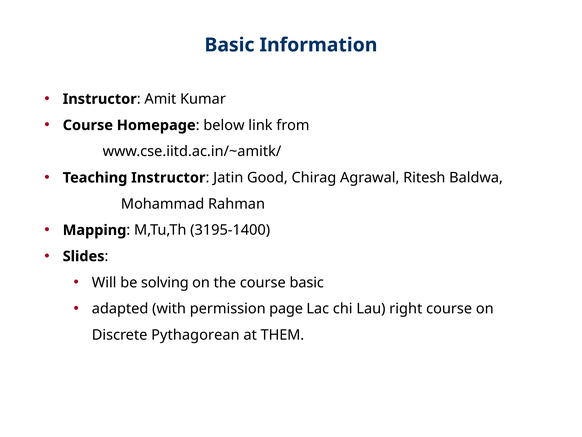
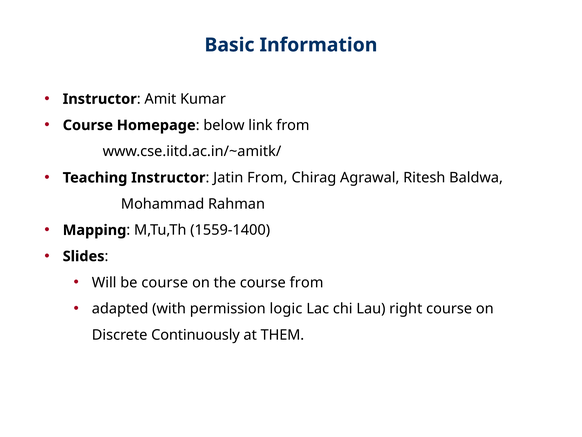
Jatin Good: Good -> From (267, 177)
3195-1400: 3195-1400 -> 1559-1400 (230, 230)
be solving: solving -> course (165, 282)
course basic: basic -> from (307, 282)
page: page -> logic (286, 308)
Pythagorean: Pythagorean -> Continuously (196, 335)
